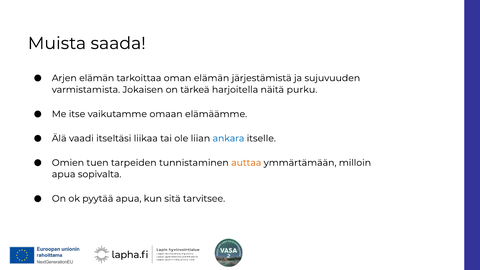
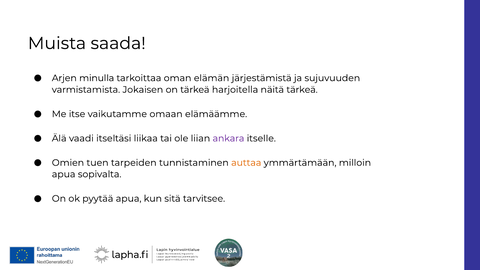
Arjen elämän: elämän -> minulla (97, 78)
näitä purku: purku -> tärkeä (302, 90)
ankara colour: blue -> purple (228, 138)
